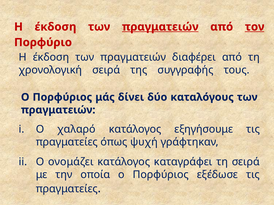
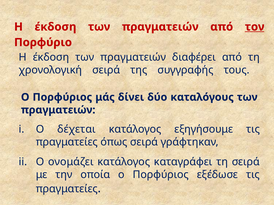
πραγματειών underline: present -> none (160, 27)
χαλαρό: χαλαρό -> δέχεται (76, 130)
όπως ψυχή: ψυχή -> σειρά (144, 142)
